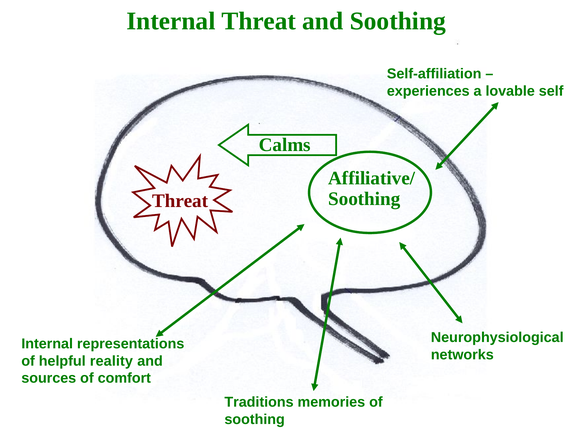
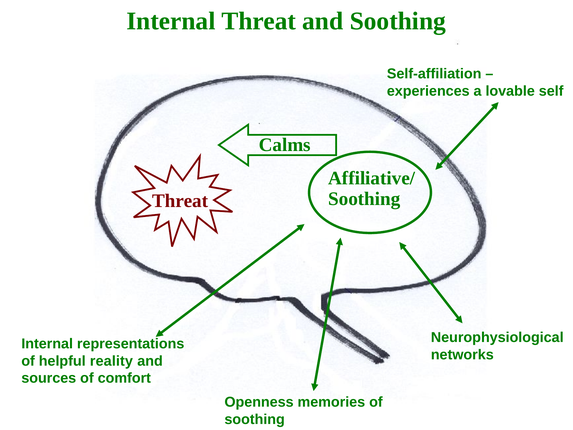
Traditions: Traditions -> Openness (259, 402)
